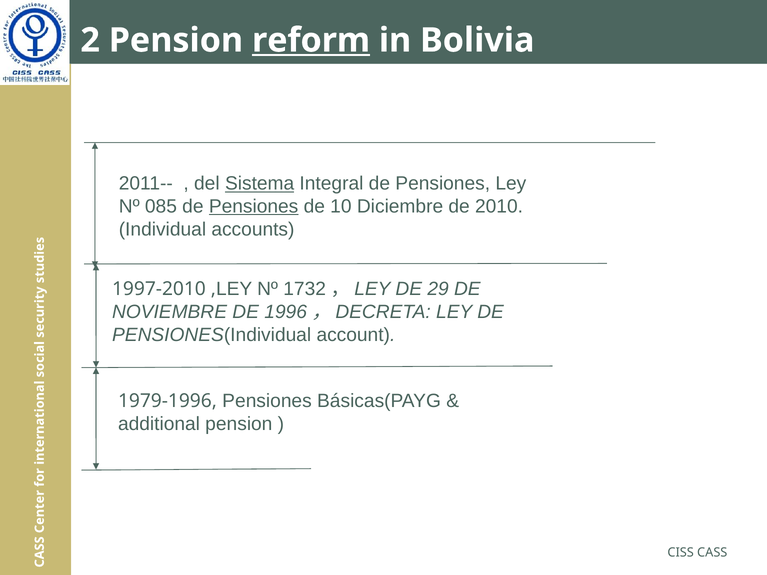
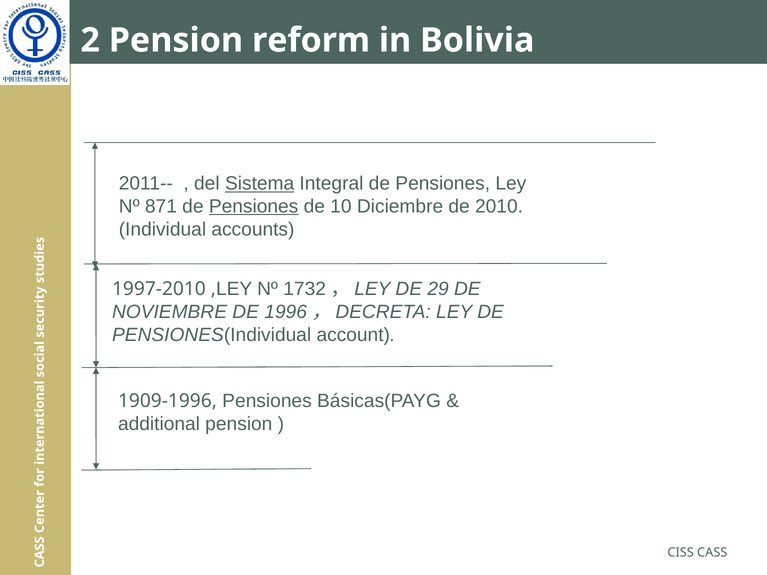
reform underline: present -> none (311, 40)
085: 085 -> 871 (161, 206)
1979-1996: 1979-1996 -> 1909-1996 (167, 401)
